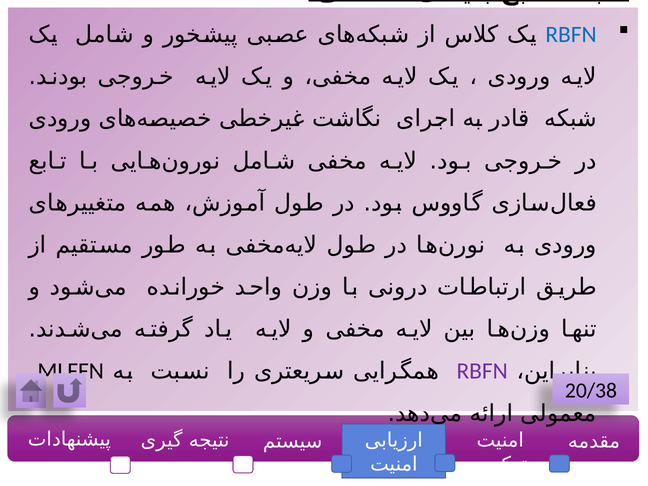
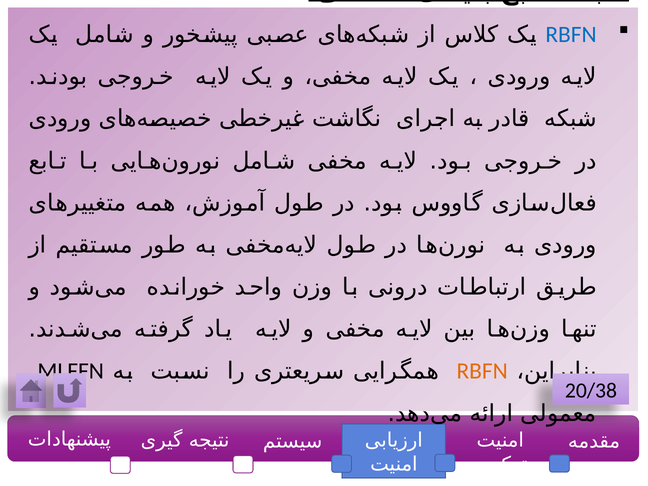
RBFN colour: purple -> orange (482, 371)
